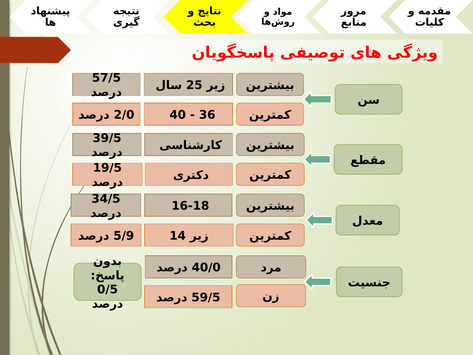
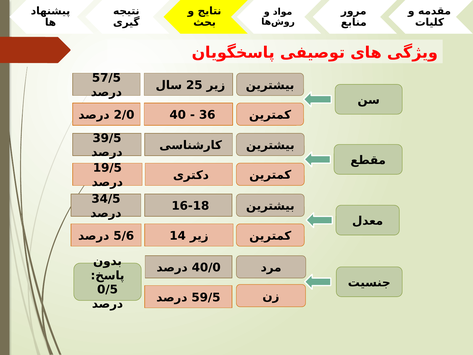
5/9: 5/9 -> 5/6 (124, 236)
